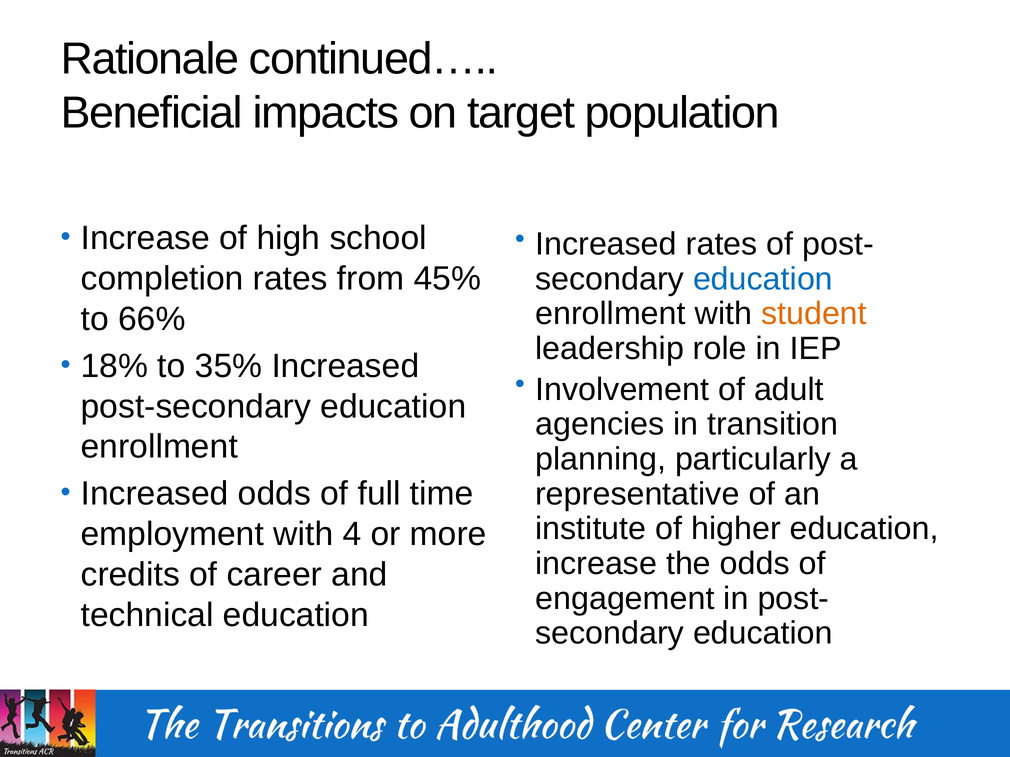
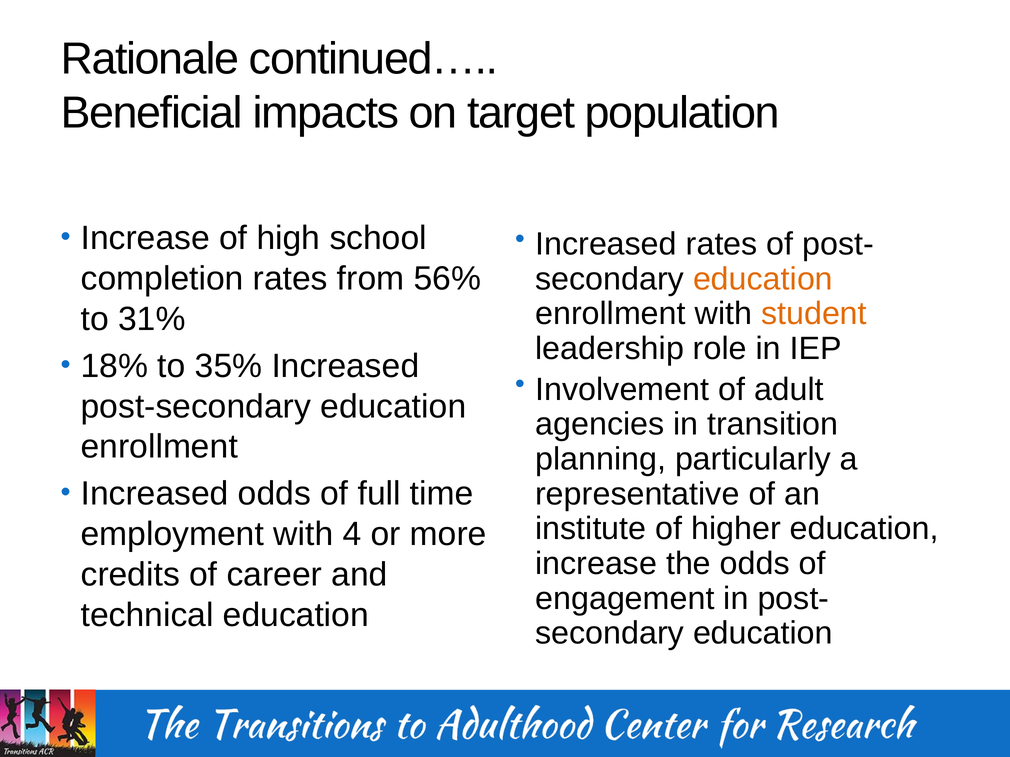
45%: 45% -> 56% (447, 279)
education colour: blue -> orange (763, 279)
66%: 66% -> 31% (152, 319)
